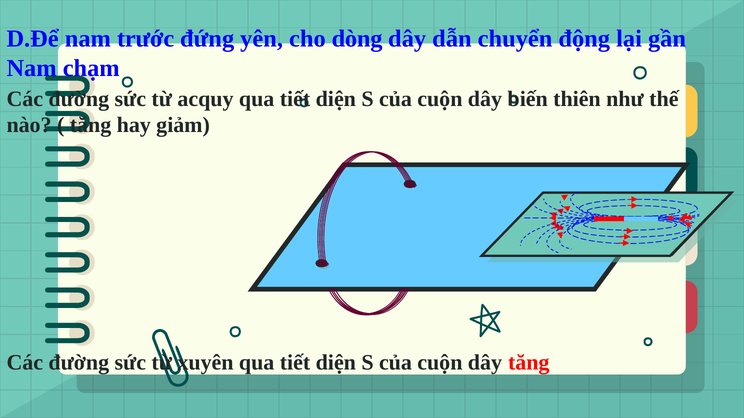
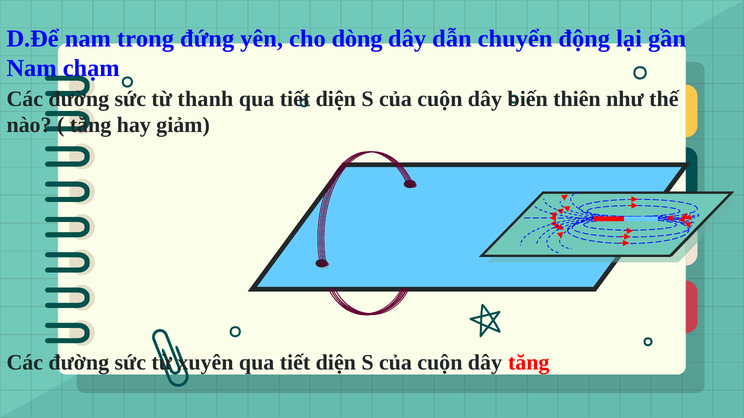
trước: trước -> trong (146, 39)
acquy: acquy -> thanh (205, 99)
